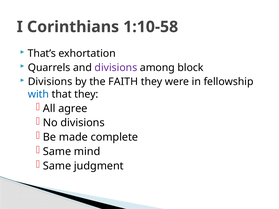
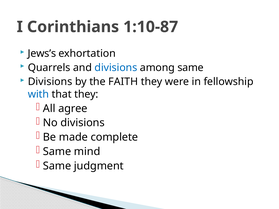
1:10-58: 1:10-58 -> 1:10-87 (151, 27)
That’s: That’s -> Jews’s (42, 54)
divisions colour: purple -> blue (116, 68)
among block: block -> same (191, 68)
